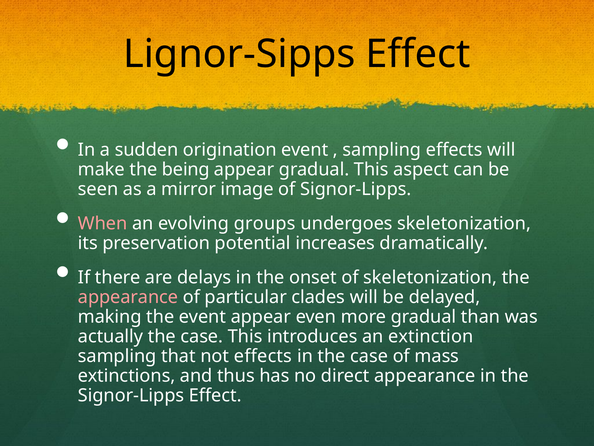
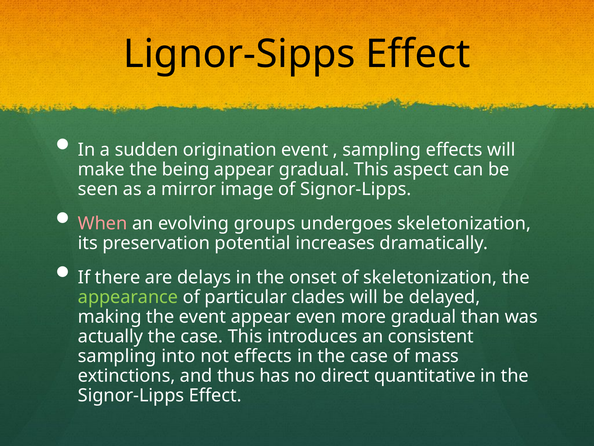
appearance colour: pink -> light green (128, 297)
extinction: extinction -> consistent (431, 336)
that: that -> into (178, 356)
direct appearance: appearance -> quantitative (425, 375)
